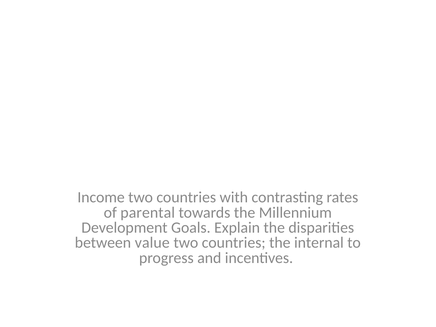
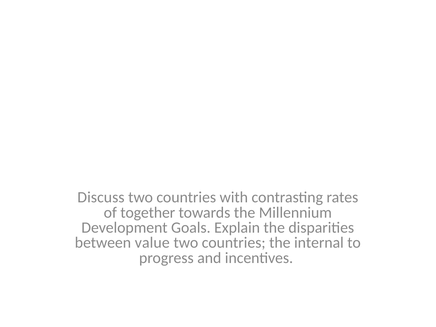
Income: Income -> Discuss (101, 197)
parental: parental -> together (148, 212)
